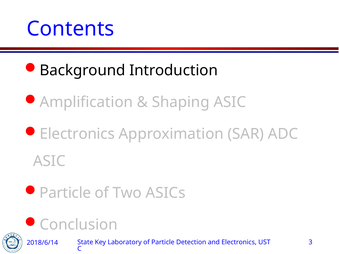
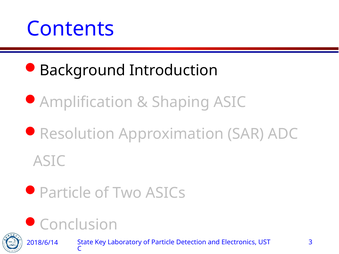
Electronics: Electronics -> Resolution (77, 134)
